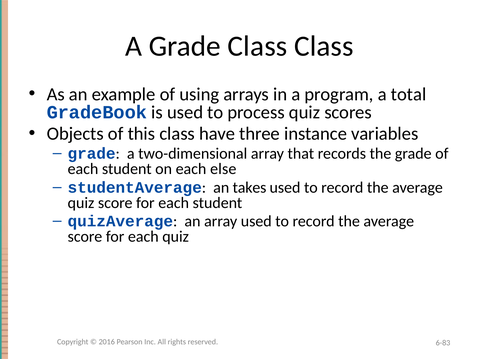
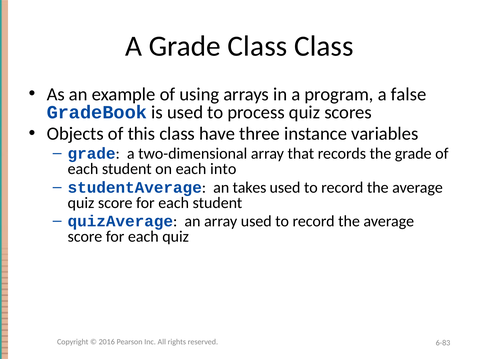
total: total -> false (409, 94)
else: else -> into (223, 169)
